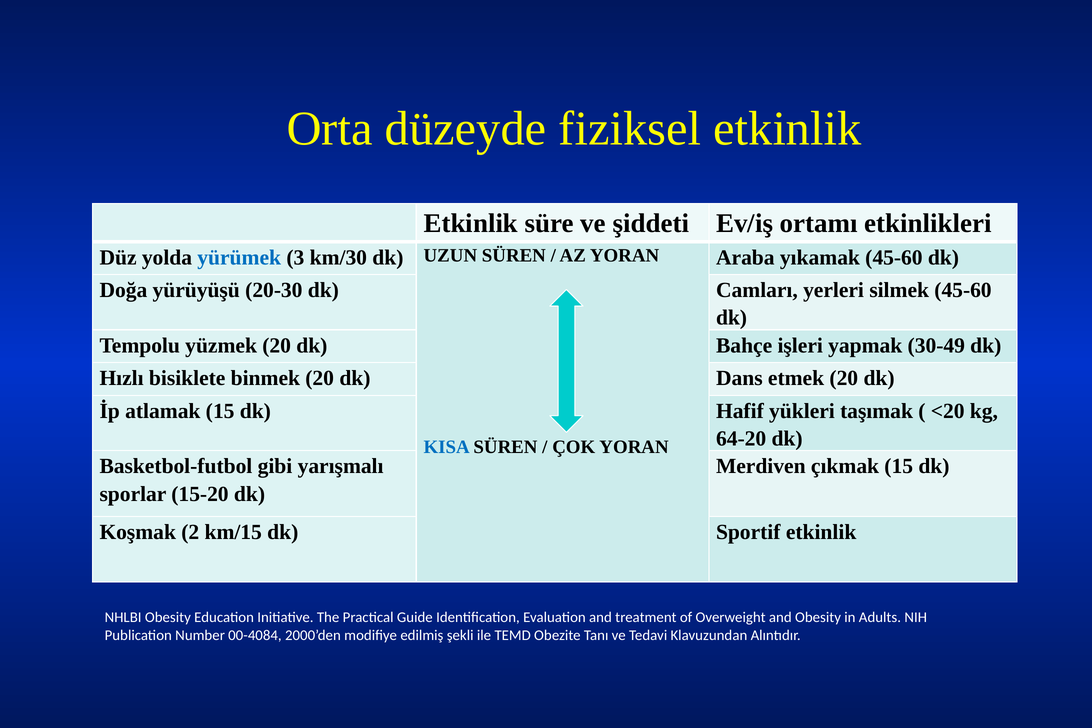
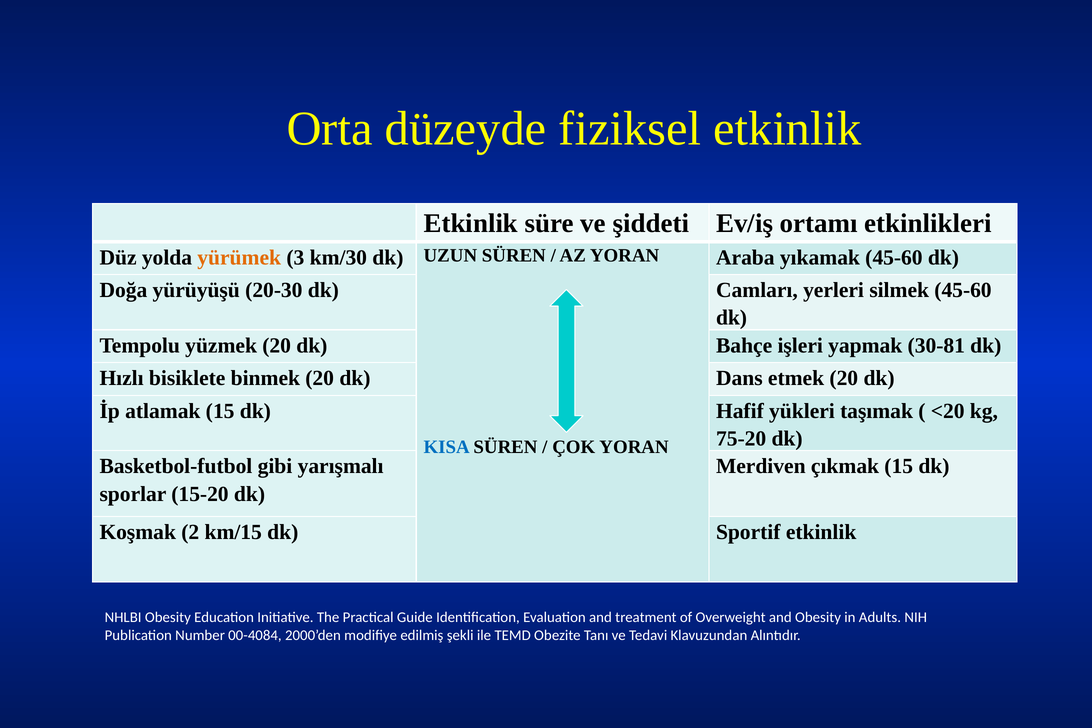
yürümek colour: blue -> orange (239, 257)
30-49: 30-49 -> 30-81 (936, 345)
64-20: 64-20 -> 75-20 (741, 439)
